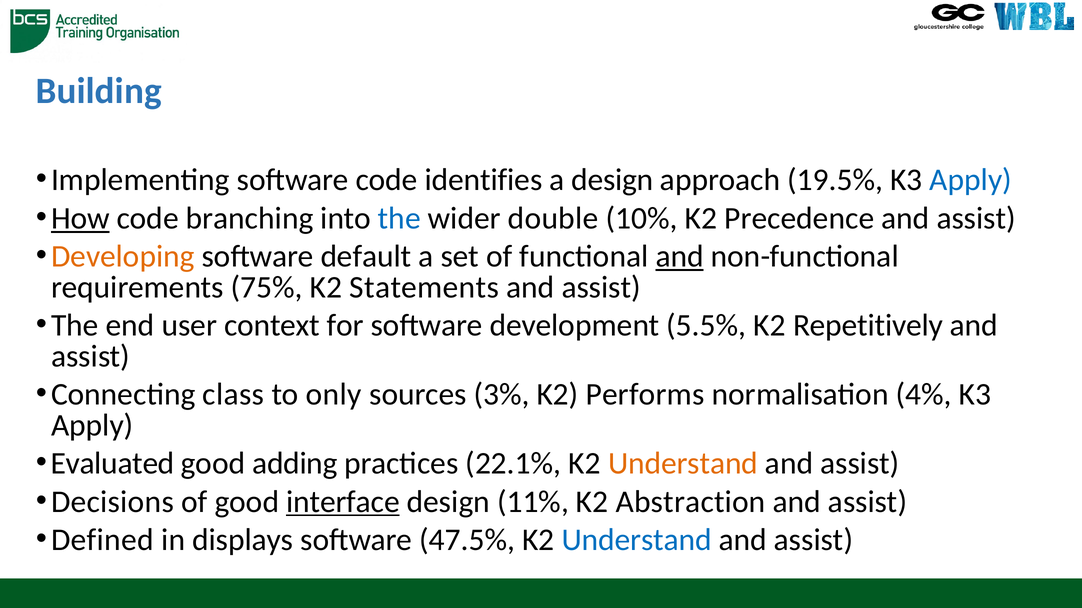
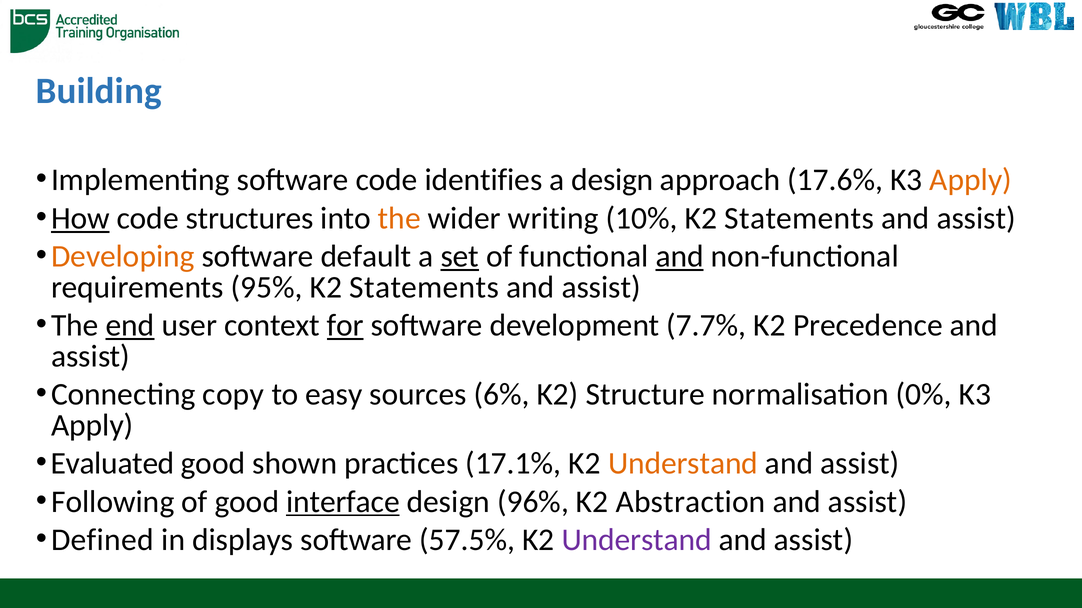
19.5%: 19.5% -> 17.6% (835, 180)
Apply colour: blue -> orange (971, 180)
branching: branching -> structures (250, 219)
the colour: blue -> orange (399, 219)
double: double -> writing (553, 219)
10% K2 Precedence: Precedence -> Statements (799, 219)
set underline: none -> present (460, 257)
75%: 75% -> 95% (267, 288)
end underline: none -> present (130, 326)
for underline: none -> present (345, 326)
5.5%: 5.5% -> 7.7% (706, 326)
Repetitively: Repetitively -> Precedence (868, 326)
class: class -> copy (233, 395)
only: only -> easy (334, 395)
3%: 3% -> 6% (502, 395)
Performs: Performs -> Structure (645, 395)
4%: 4% -> 0% (924, 395)
adding: adding -> shown (295, 464)
22.1%: 22.1% -> 17.1% (513, 464)
Decisions: Decisions -> Following (113, 502)
11%: 11% -> 96% (533, 502)
47.5%: 47.5% -> 57.5% (467, 540)
Understand colour: blue -> purple (637, 540)
